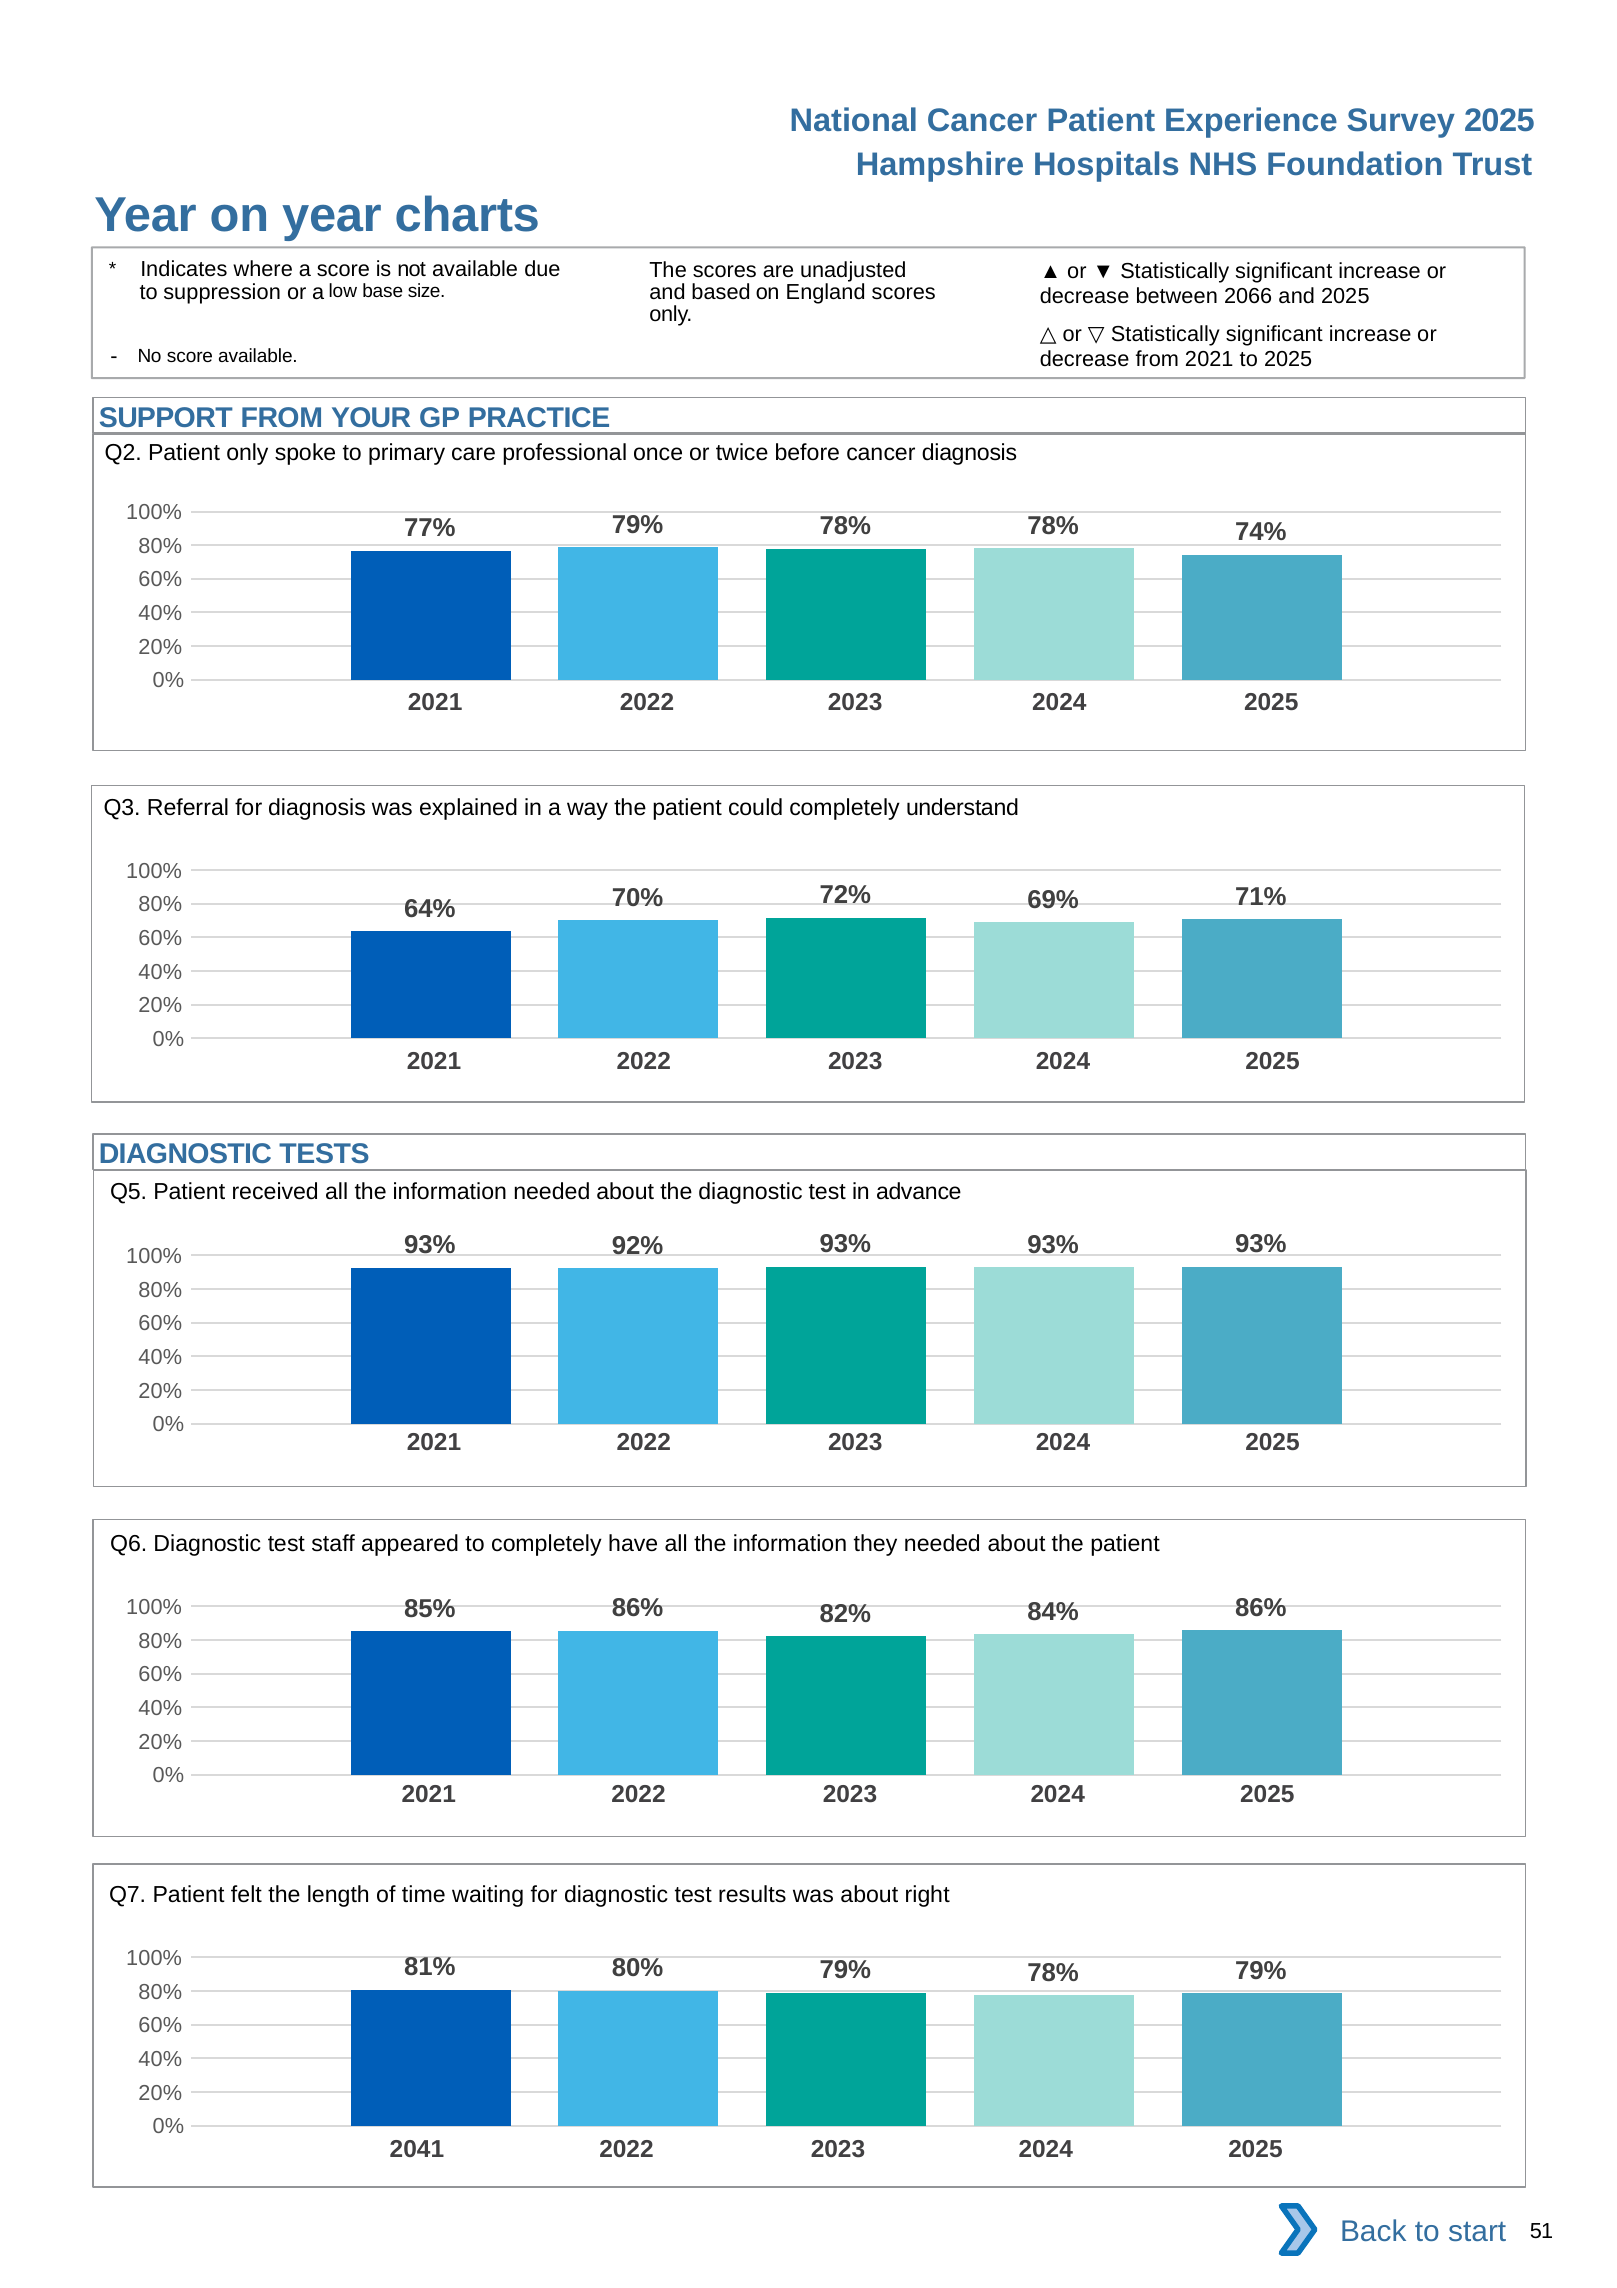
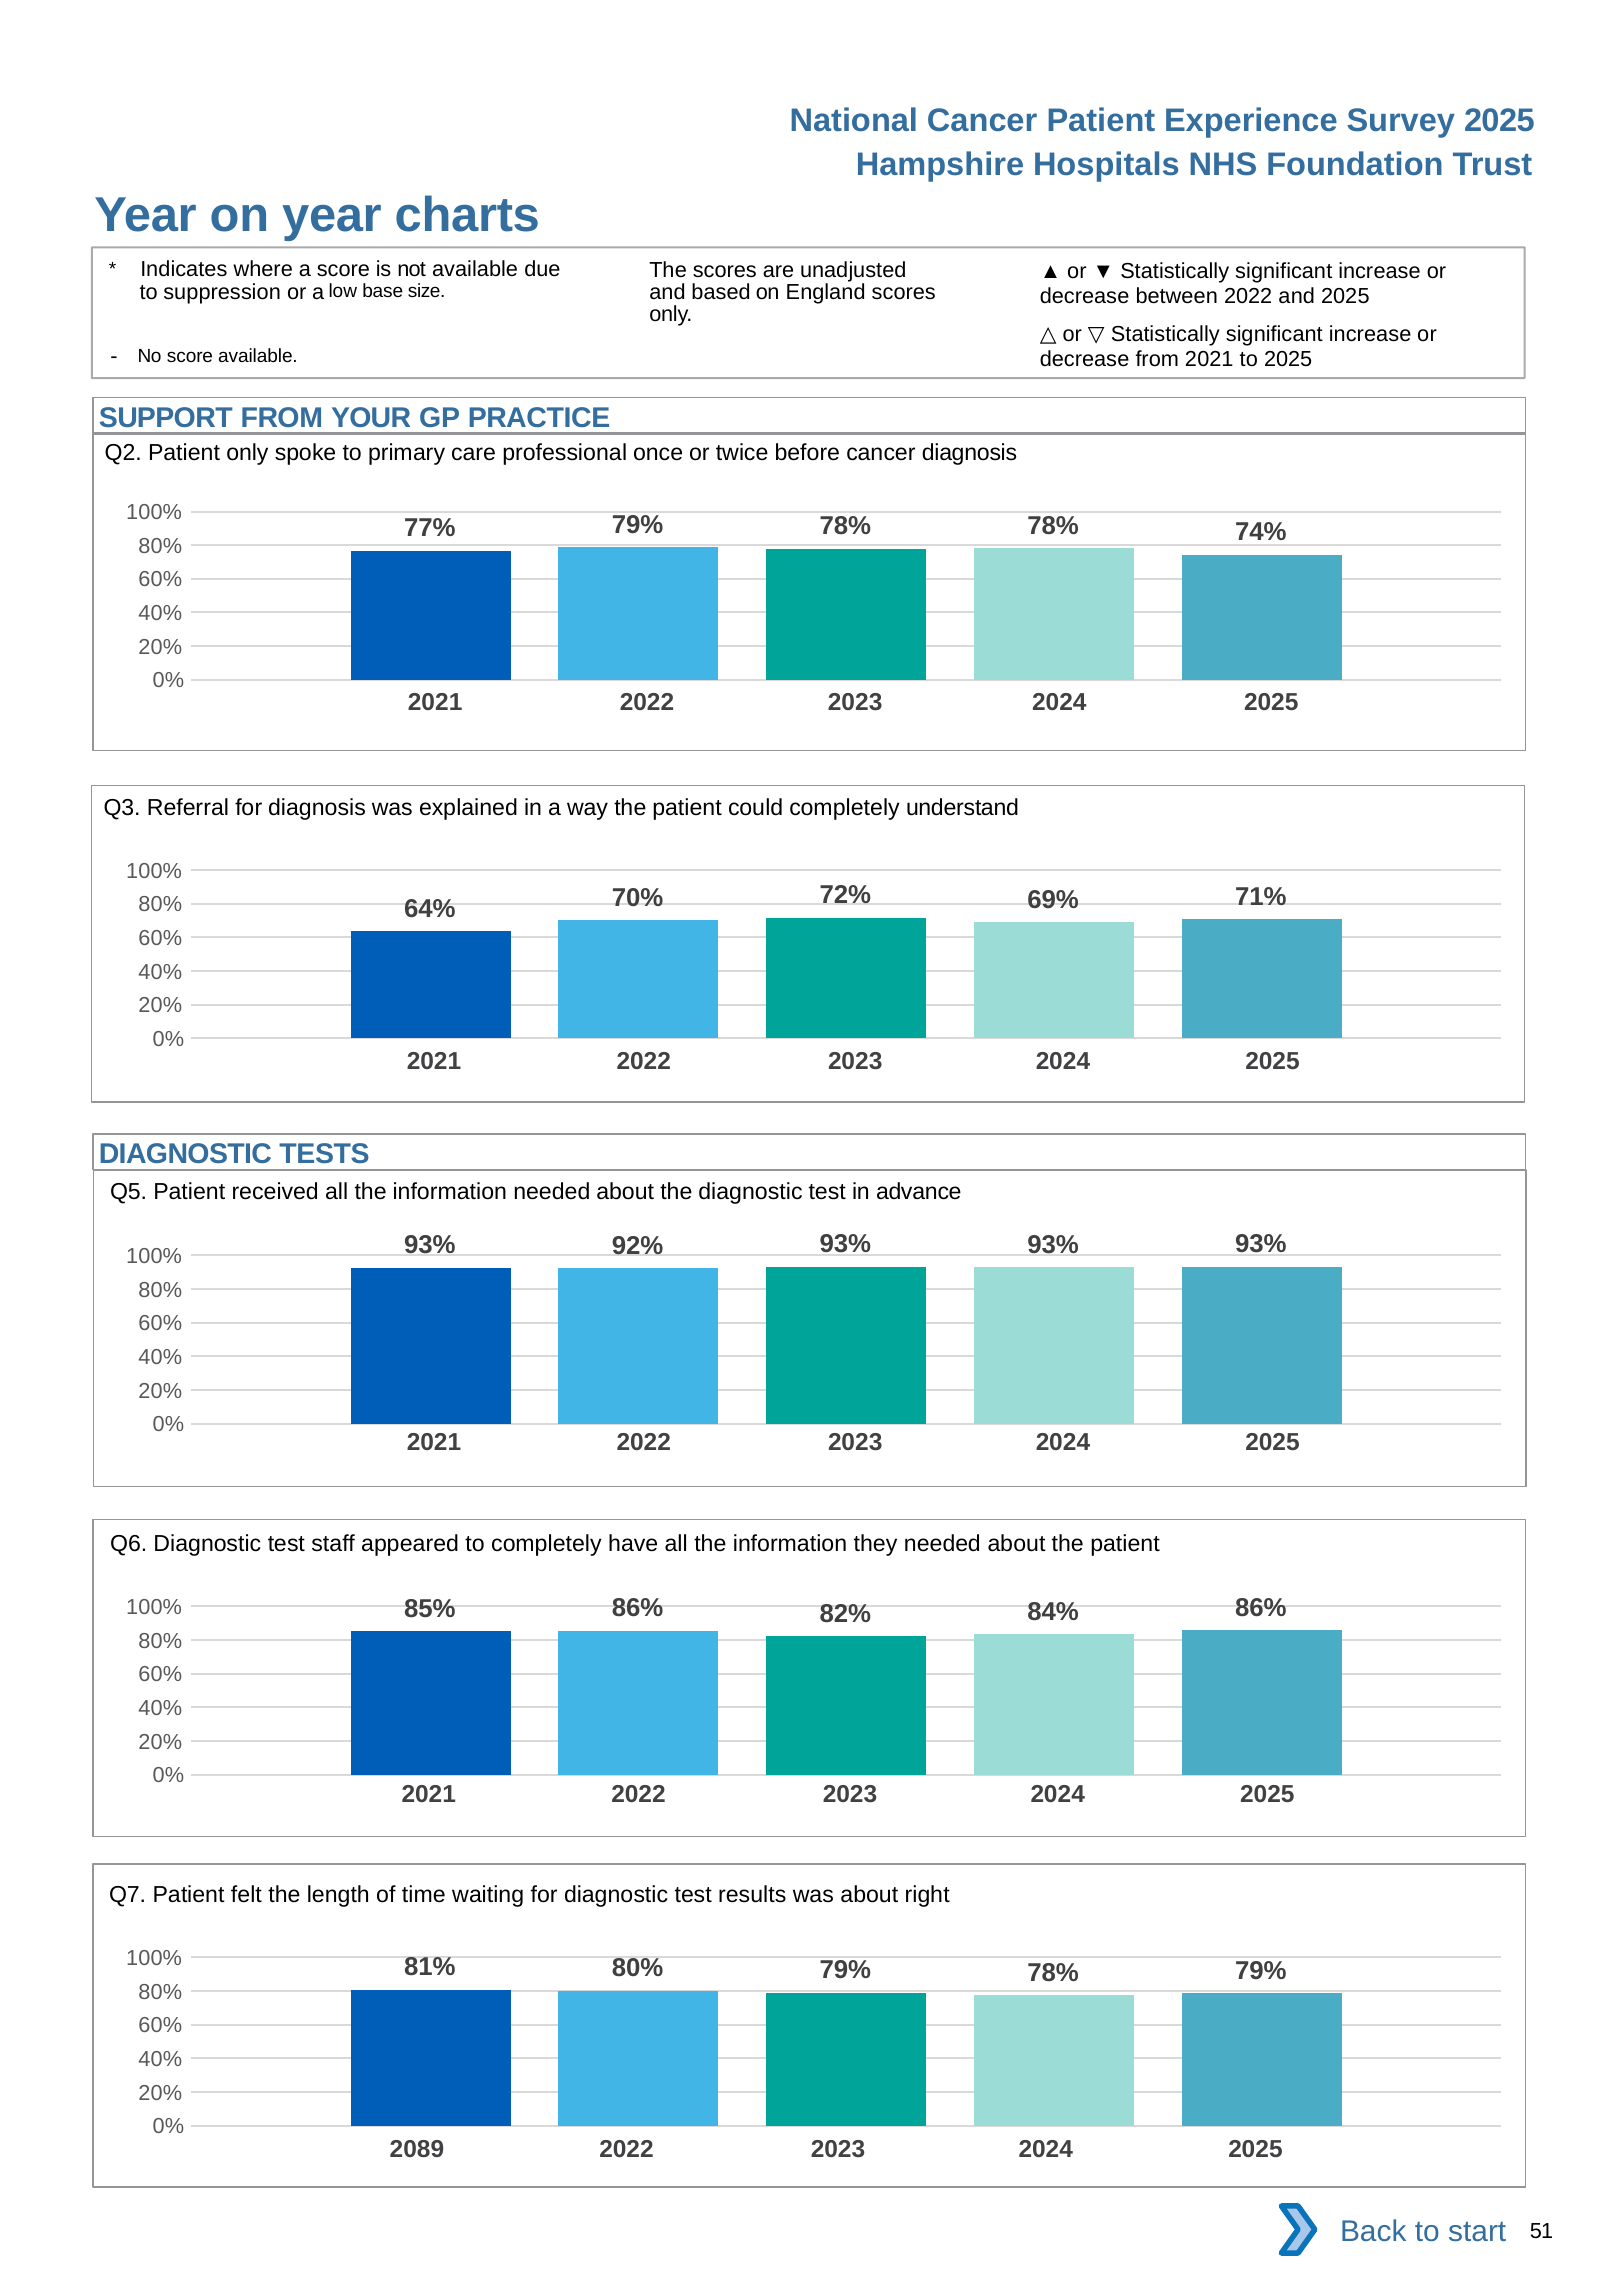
between 2066: 2066 -> 2022 (1248, 296)
2041: 2041 -> 2089 (417, 2150)
